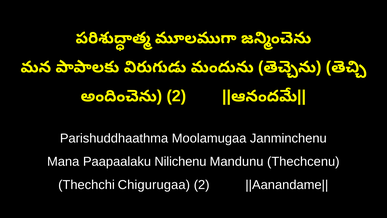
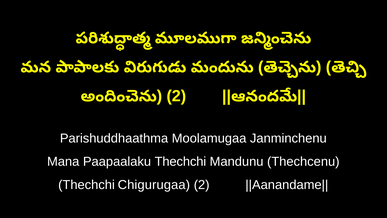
Paapaalaku Nilichenu: Nilichenu -> Thechchi (180, 161)
